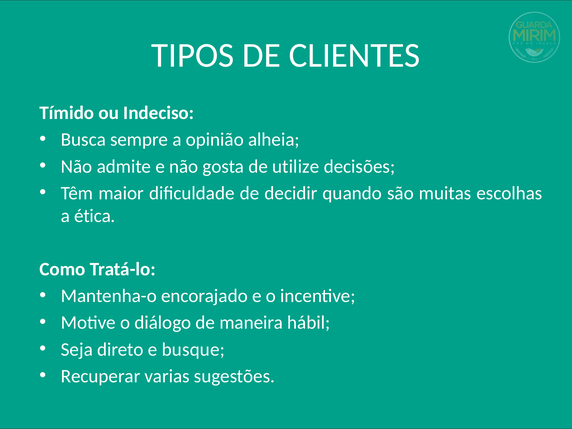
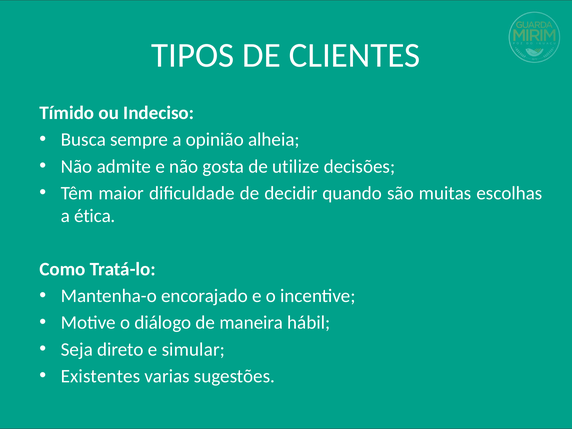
busque: busque -> simular (193, 349)
Recuperar: Recuperar -> Existentes (101, 376)
